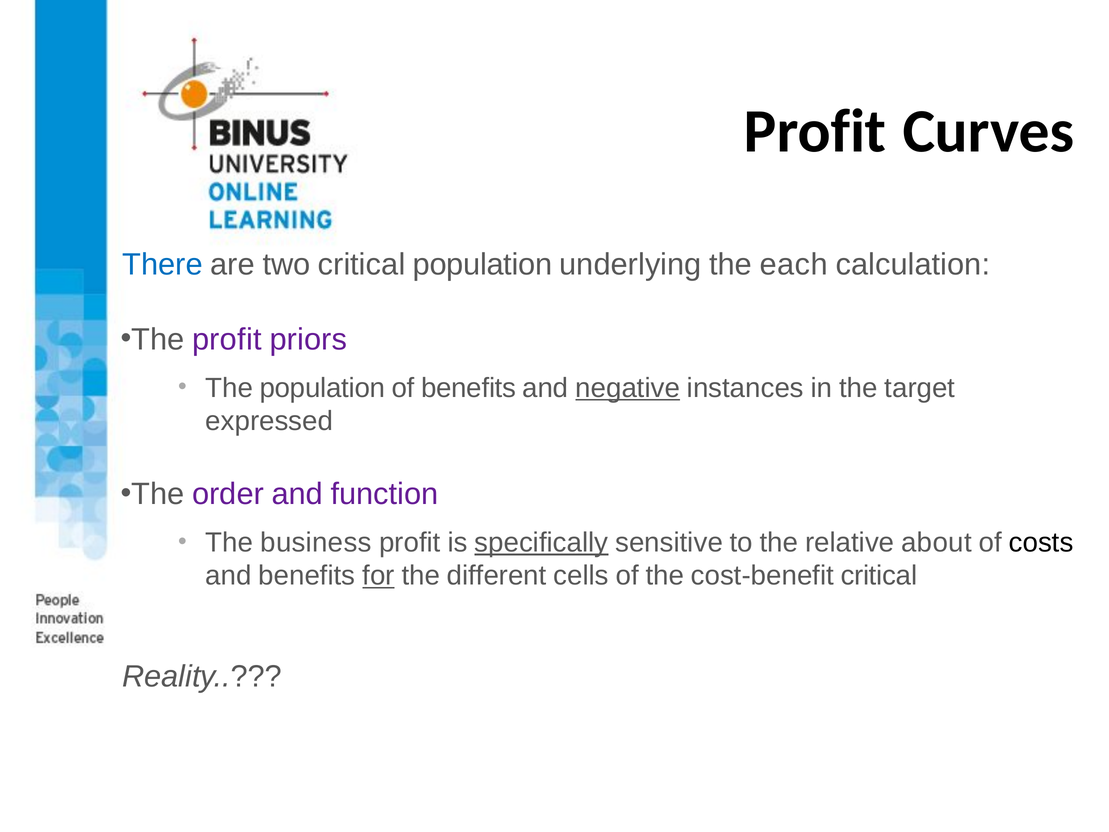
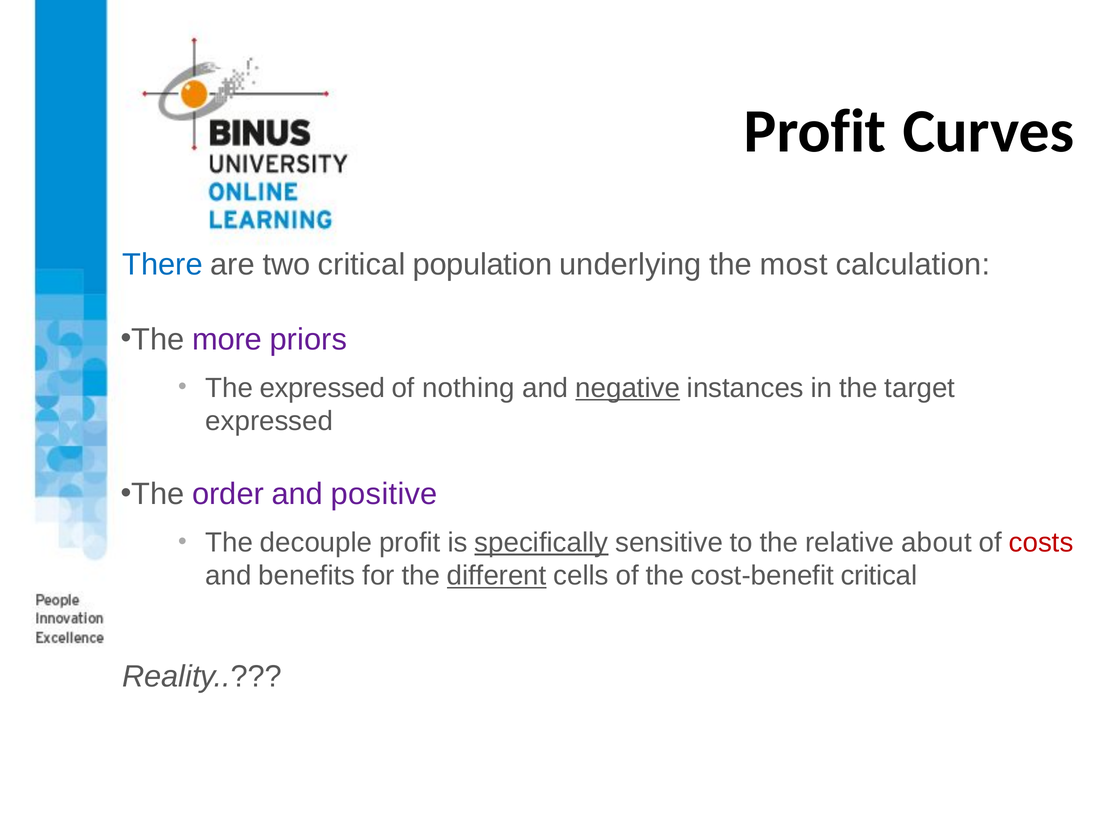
each: each -> most (794, 265)
The profit: profit -> more (227, 339)
The population: population -> expressed (322, 388)
of benefits: benefits -> nothing (468, 388)
function: function -> positive (384, 494)
business: business -> decouple (316, 542)
costs colour: black -> red (1041, 542)
for underline: present -> none (379, 576)
different underline: none -> present (497, 576)
